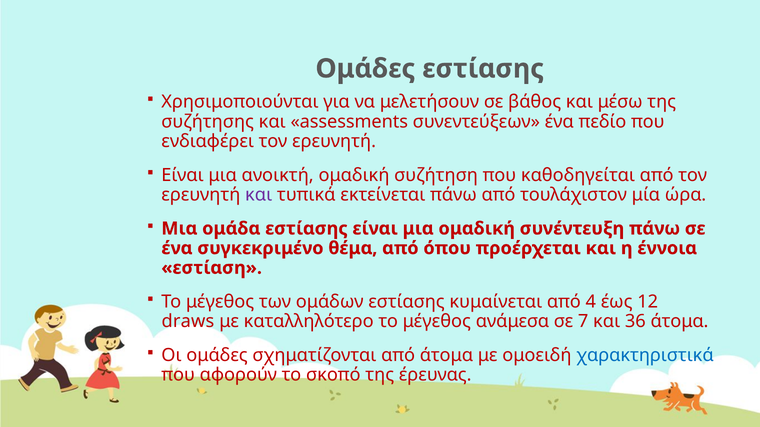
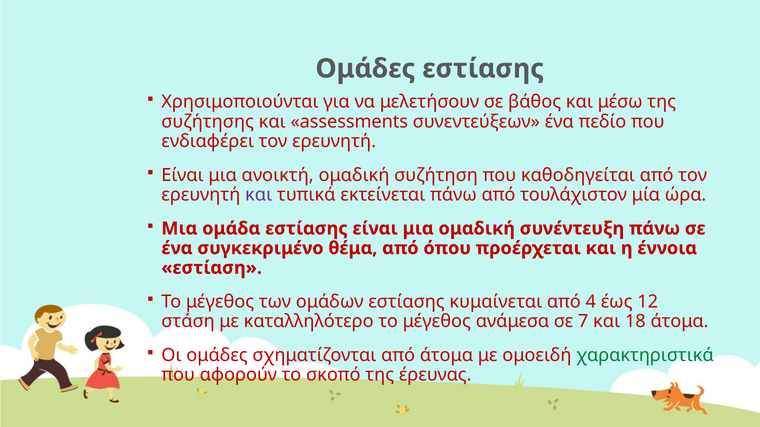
draws: draws -> στάση (188, 322)
36: 36 -> 18 (635, 322)
χαρακτηριστικά colour: blue -> green (645, 356)
